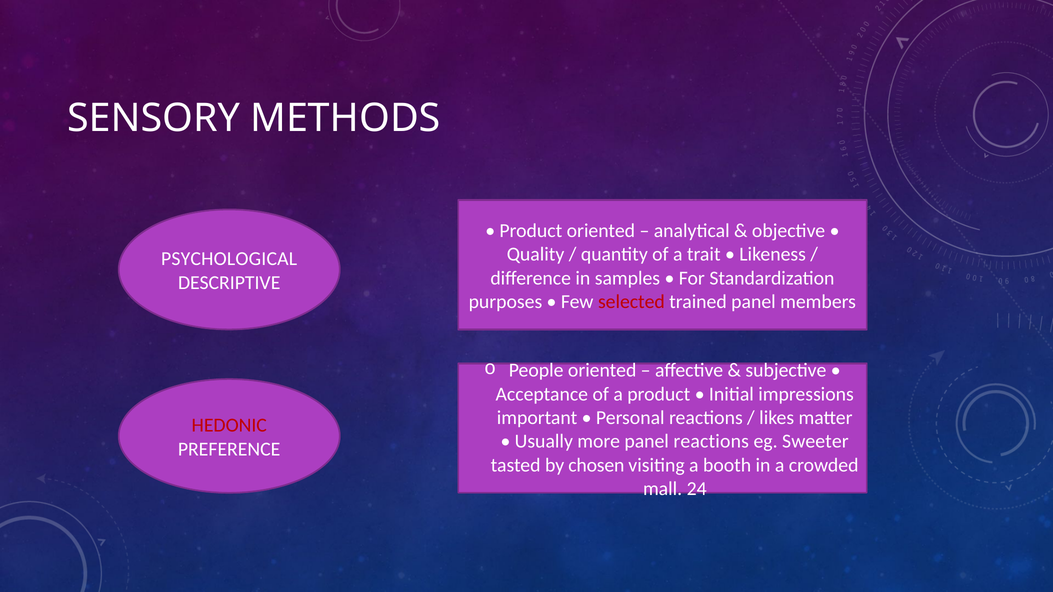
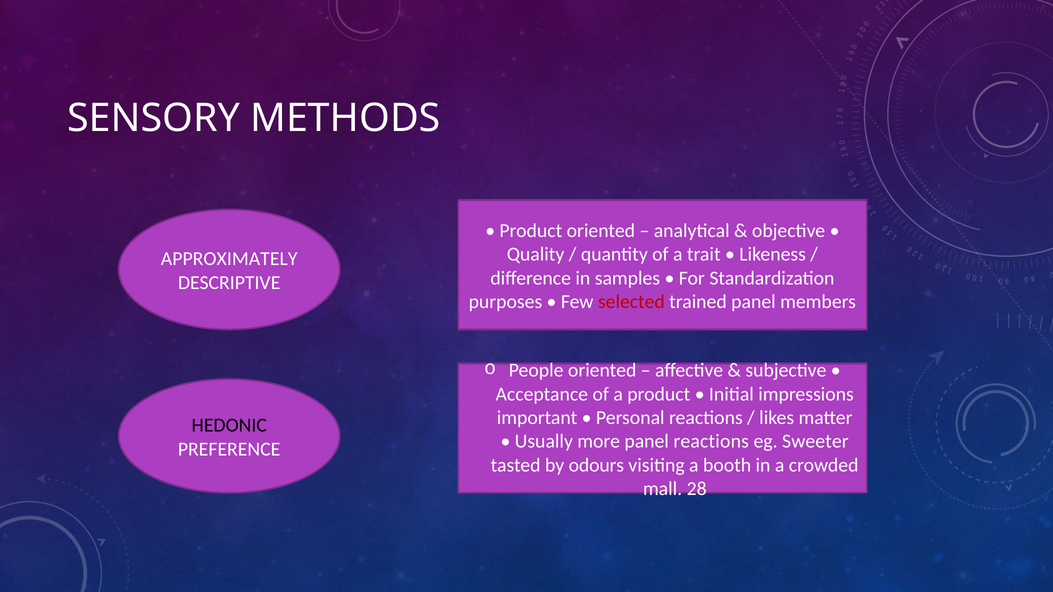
PSYCHOLOGICAL: PSYCHOLOGICAL -> APPROXIMATELY (229, 259)
HEDONIC colour: red -> black (229, 426)
chosen: chosen -> odours (596, 465)
24: 24 -> 28 (697, 489)
